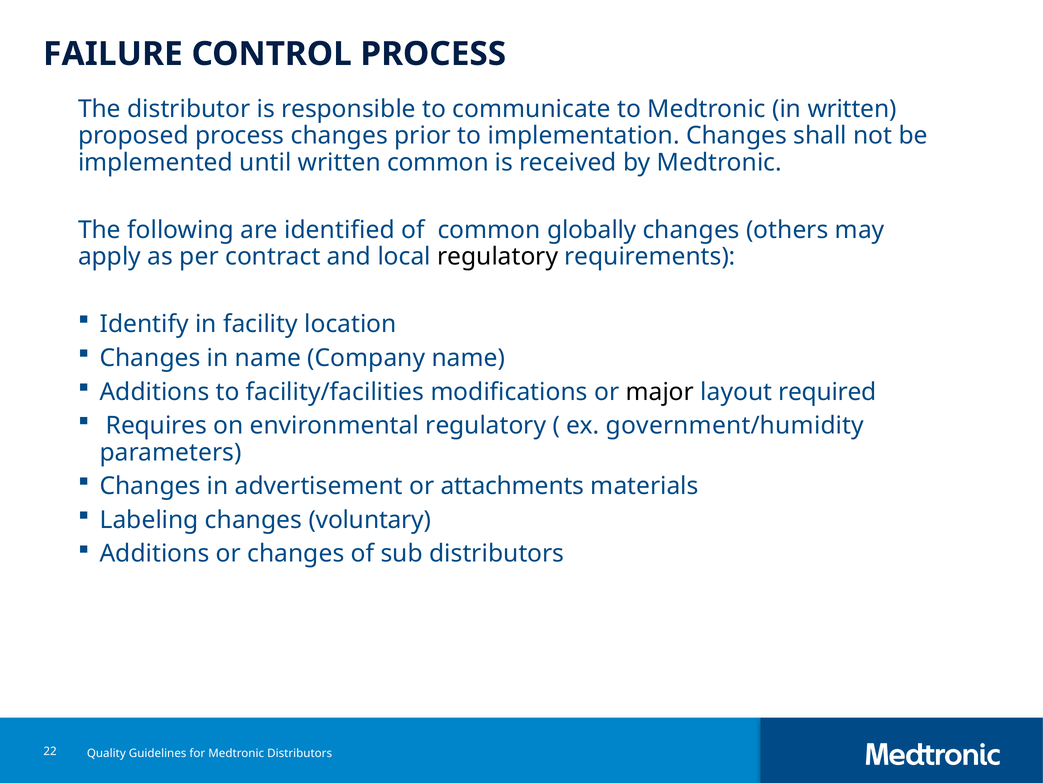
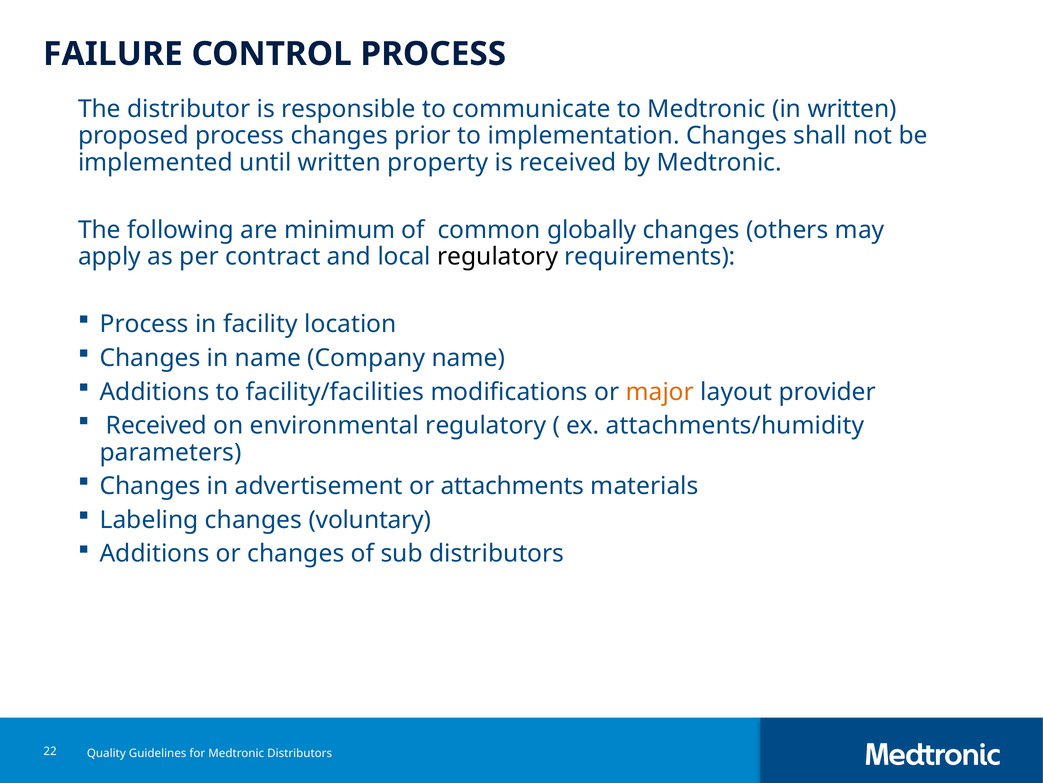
written common: common -> property (438, 162)
identified: identified -> minimum (340, 230)
Identify: Identify -> Process (144, 324)
major colour: black -> orange (660, 392)
required: required -> provider (827, 392)
Requires: Requires -> Received (156, 425)
government/humidity: government/humidity -> attachments/humidity (735, 425)
